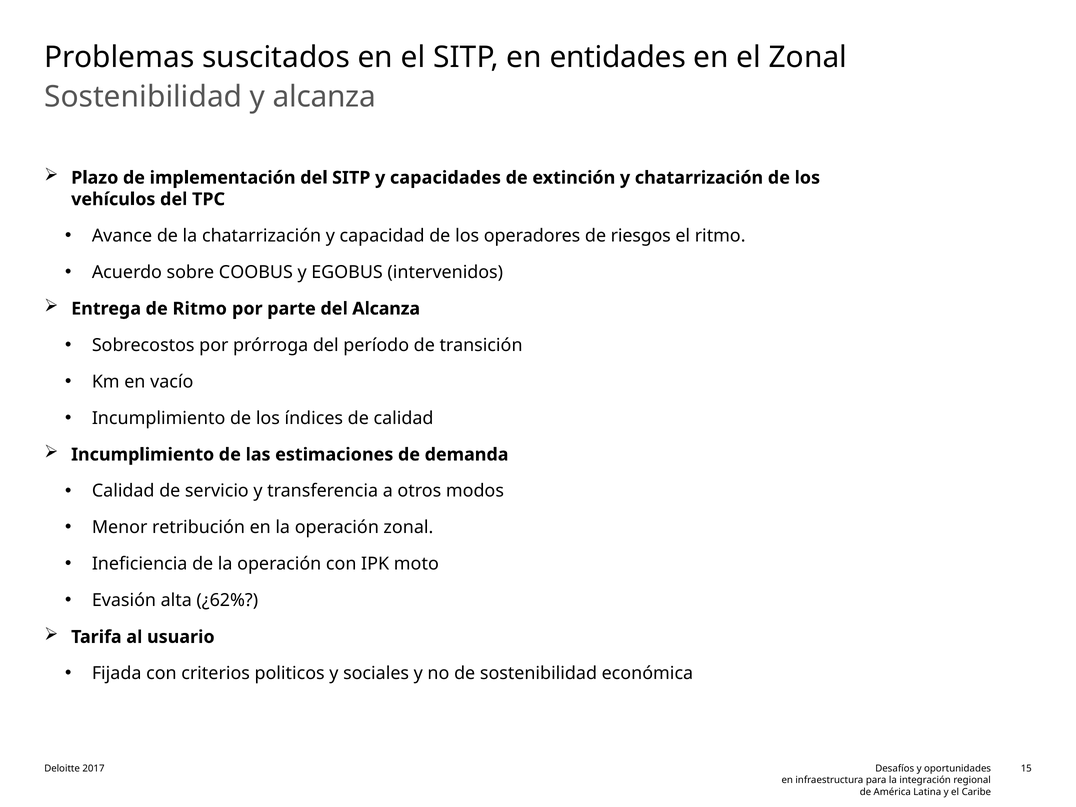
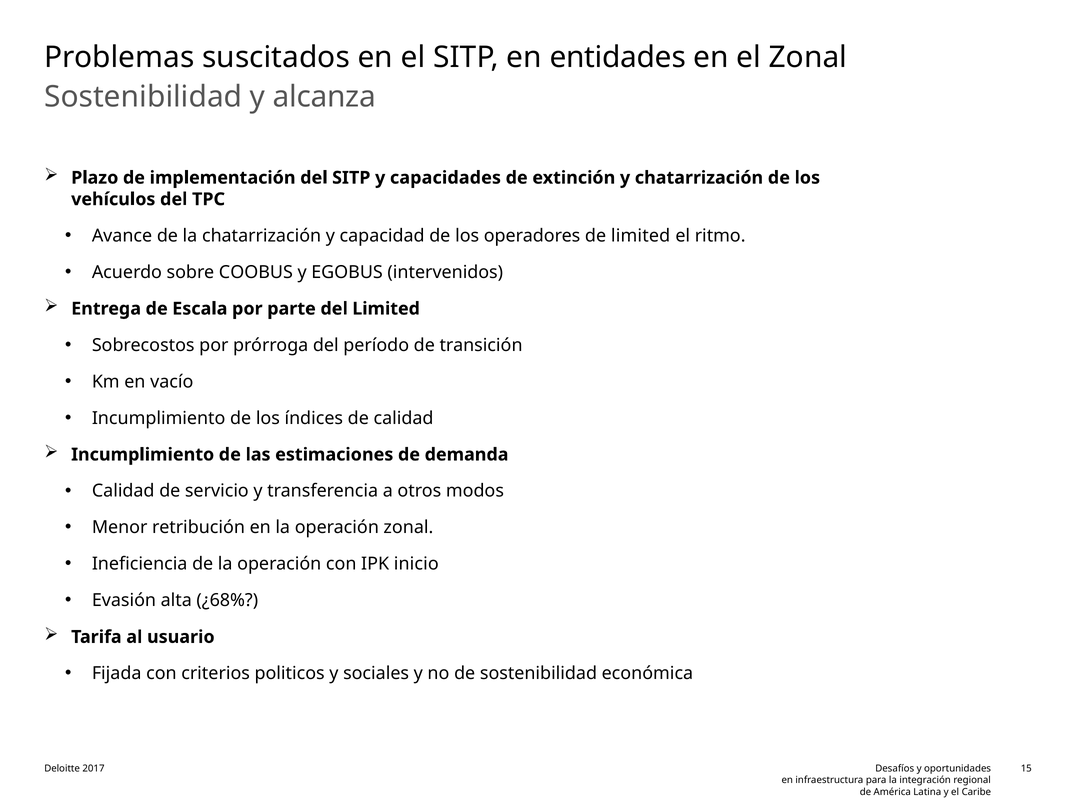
de riesgos: riesgos -> limited (641, 236)
de Ritmo: Ritmo -> Escala (200, 309)
del Alcanza: Alcanza -> Limited (386, 309)
moto: moto -> inicio (416, 564)
¿62%: ¿62% -> ¿68% (227, 601)
